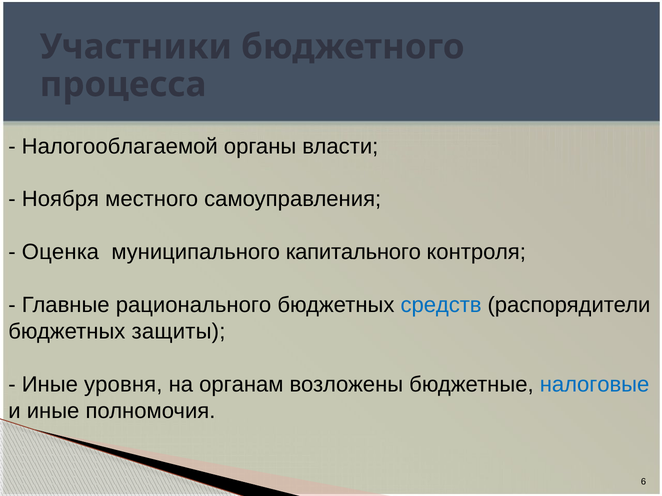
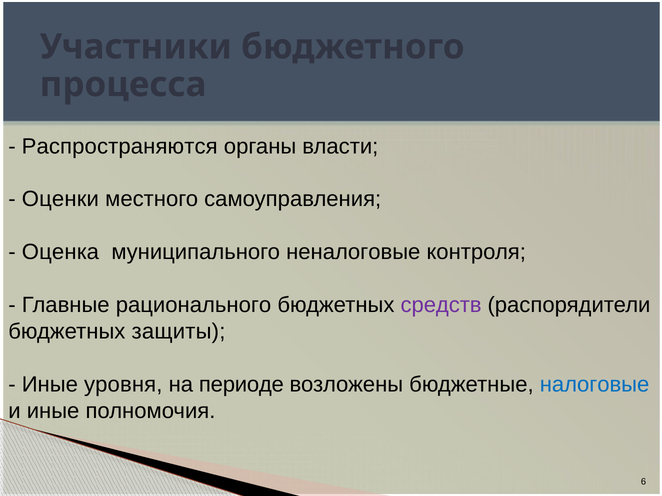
Налогооблагаемой: Налогооблагаемой -> Распространяются (120, 146)
Ноября: Ноября -> Оценки (60, 199)
капитального: капитального -> неналоговые (353, 252)
средств colour: blue -> purple (441, 305)
органам: органам -> периоде (241, 385)
